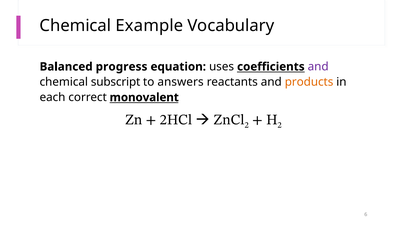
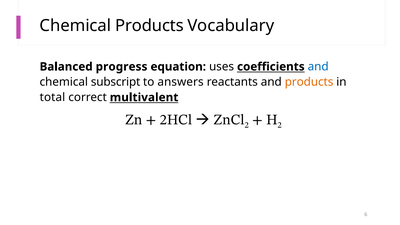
Chemical Example: Example -> Products (150, 26)
and colour: purple -> blue (318, 67)
each: each -> total (52, 97)
monovalent: monovalent -> multivalent (144, 97)
